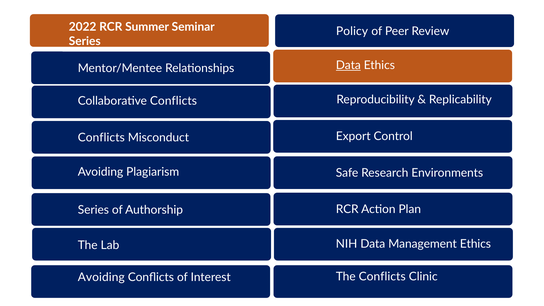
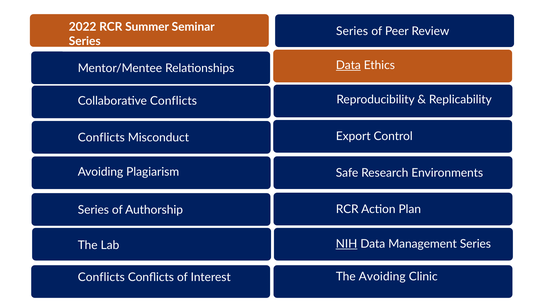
Policy: Policy -> Series (352, 31)
NIH underline: none -> present (347, 244)
Management Ethics: Ethics -> Series (475, 244)
The Conflicts: Conflicts -> Avoiding (382, 277)
Avoiding: Avoiding -> Conflicts (101, 277)
